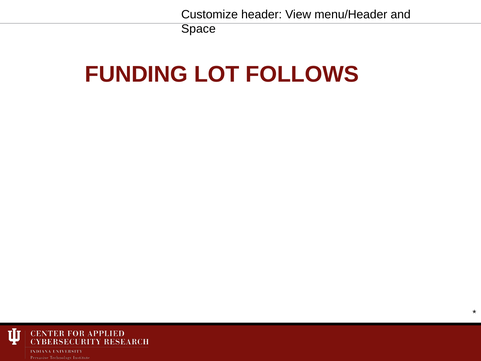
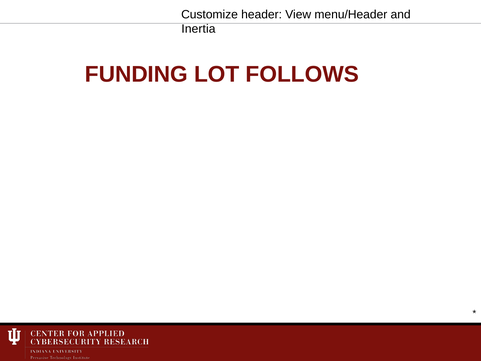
Space: Space -> Inertia (198, 29)
